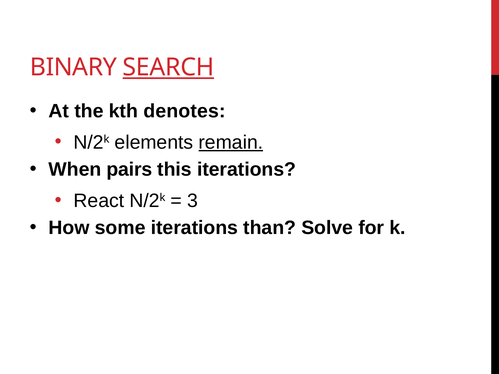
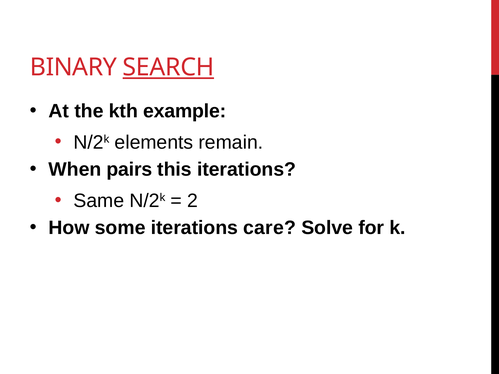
denotes: denotes -> example (185, 111)
remain underline: present -> none (231, 142)
React: React -> Same (99, 201)
3: 3 -> 2 (193, 201)
than: than -> care (270, 228)
